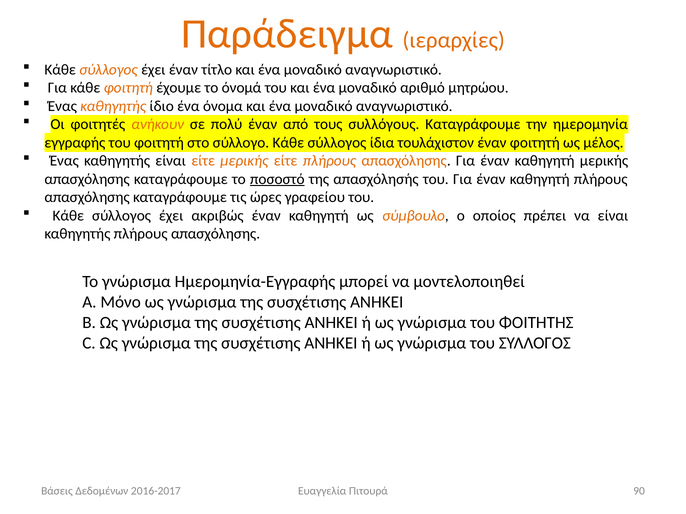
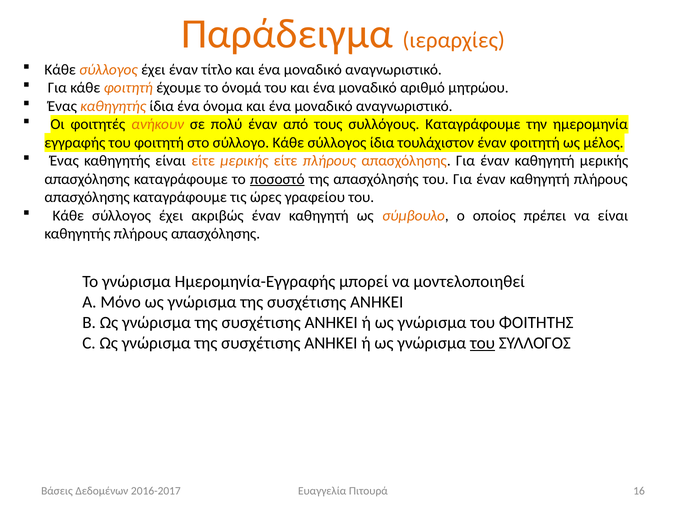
καθηγητής ίδιο: ίδιο -> ίδια (162, 106)
του underline: none -> present (482, 344)
90: 90 -> 16 (639, 491)
